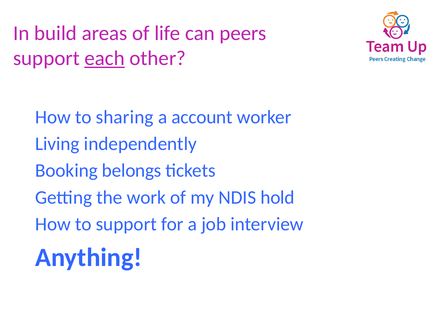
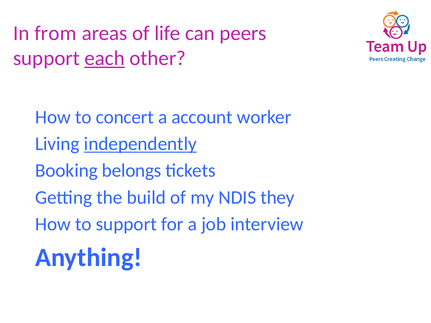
build: build -> from (55, 33)
sharing: sharing -> concert (125, 117)
independently underline: none -> present (140, 144)
work: work -> build (146, 198)
hold: hold -> they (278, 198)
